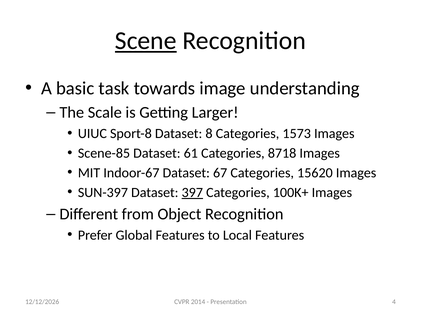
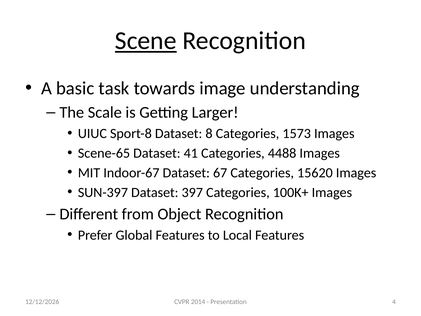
Scene-85: Scene-85 -> Scene-65 (104, 153)
61: 61 -> 41 (191, 153)
8718: 8718 -> 4488 (282, 153)
397 underline: present -> none (192, 192)
